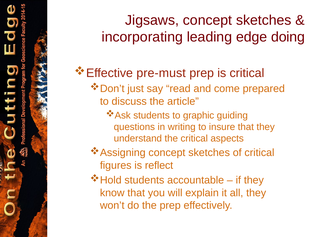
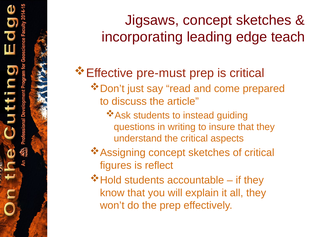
doing: doing -> teach (288, 37)
graphic: graphic -> instead (199, 115)
